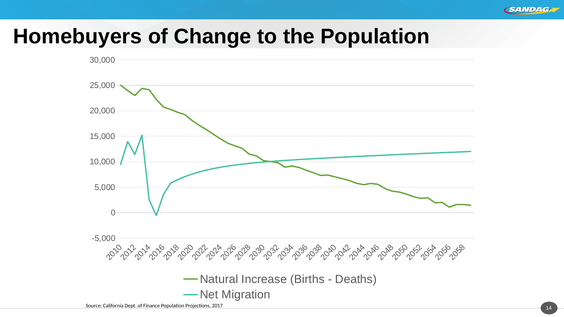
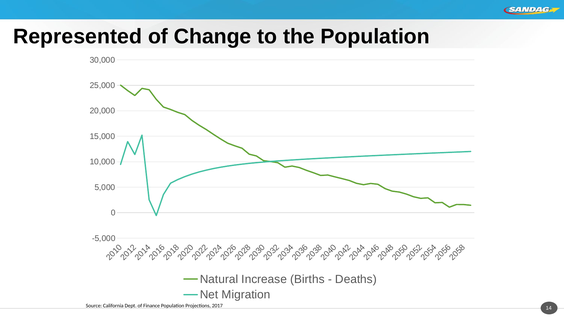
Homebuyers: Homebuyers -> Represented (78, 37)
